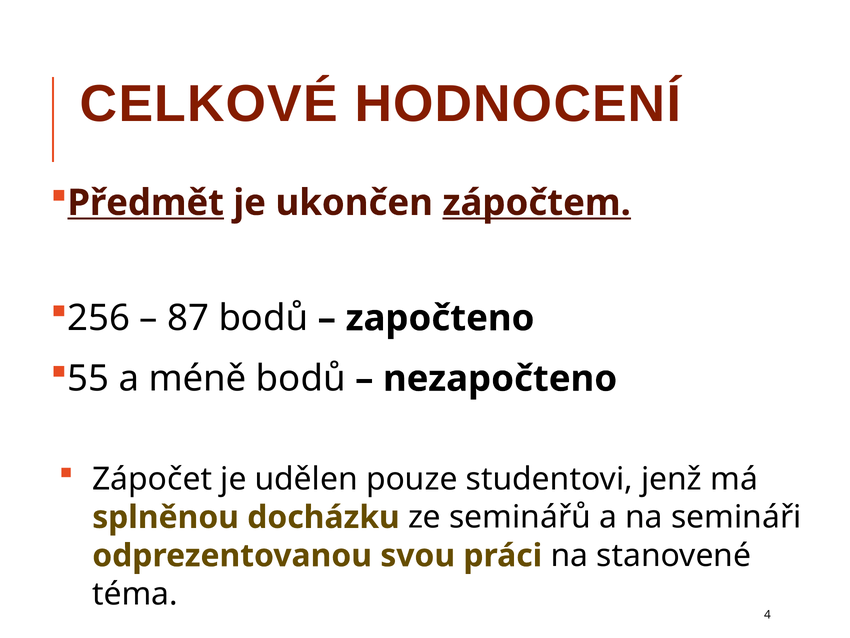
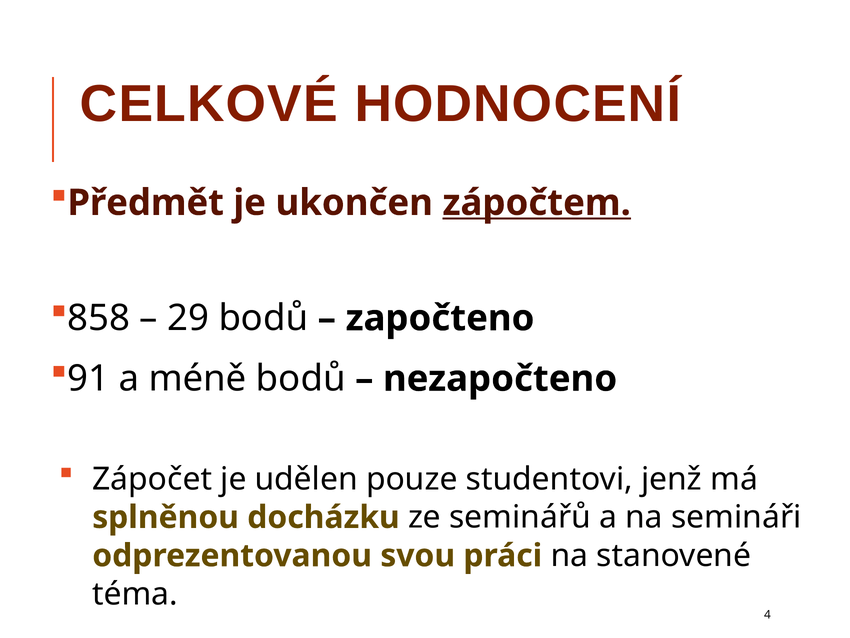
Předmět underline: present -> none (146, 203)
256: 256 -> 858 (99, 318)
87: 87 -> 29 (188, 318)
55: 55 -> 91 (88, 378)
